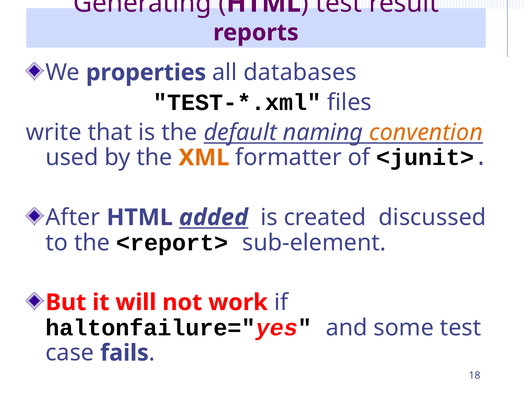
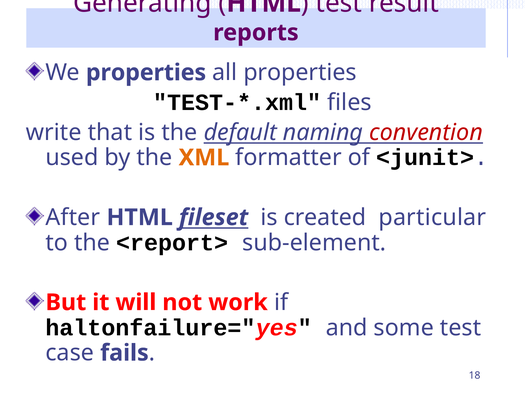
all databases: databases -> properties (300, 73)
convention colour: orange -> red (426, 132)
added: added -> fileset (214, 217)
discussed: discussed -> particular (432, 217)
